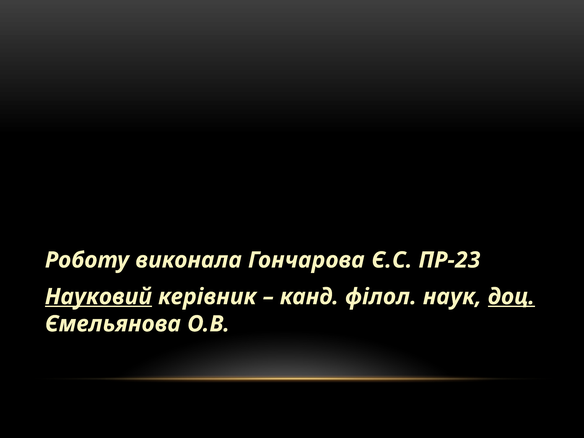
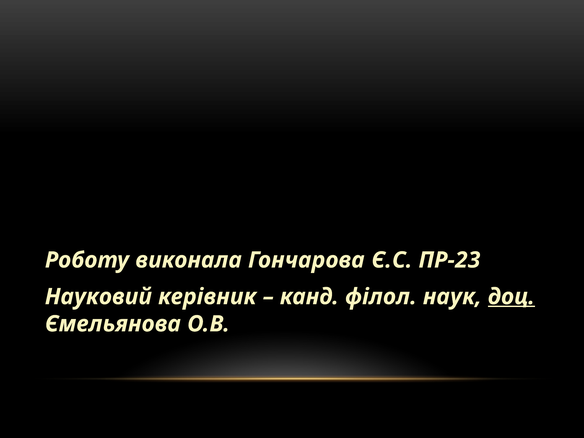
Науковий underline: present -> none (98, 297)
